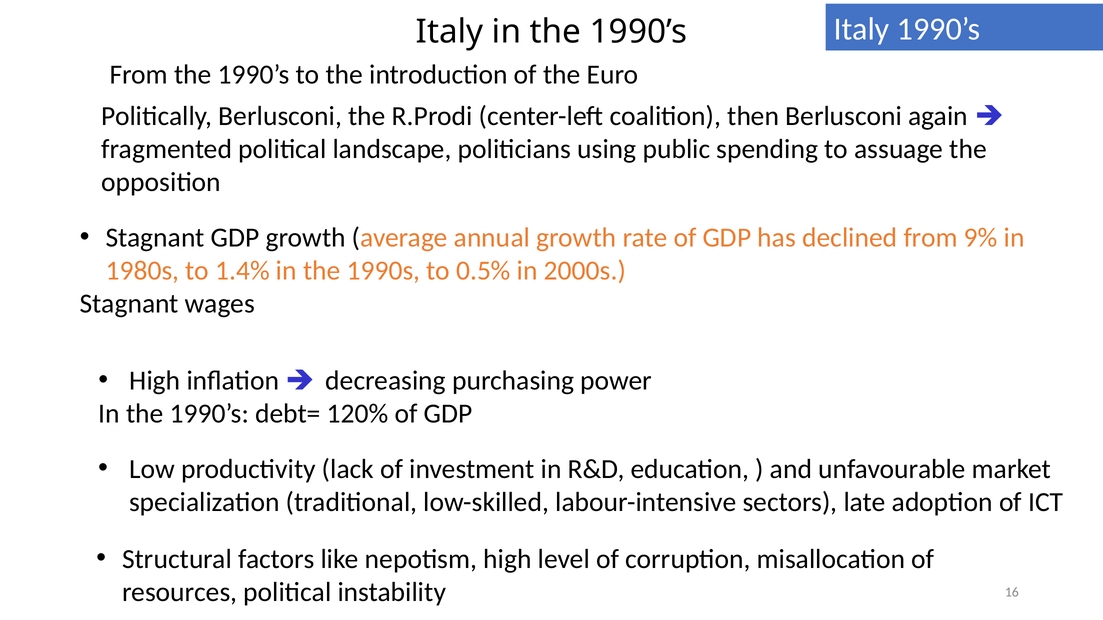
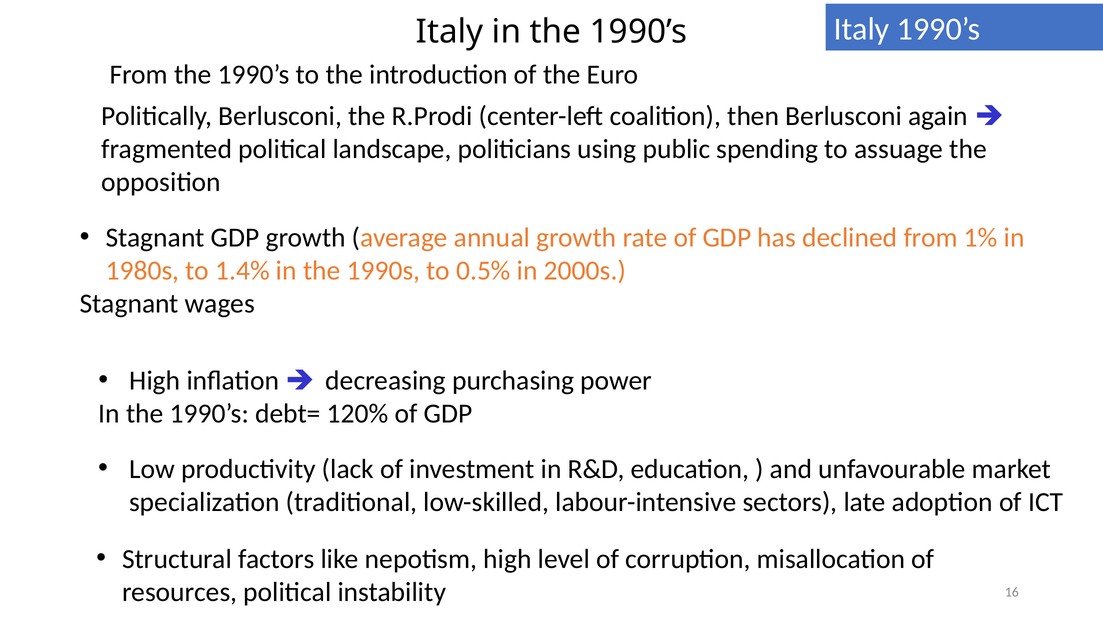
9%: 9% -> 1% (981, 238)
